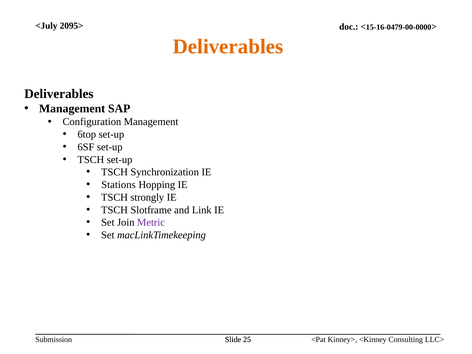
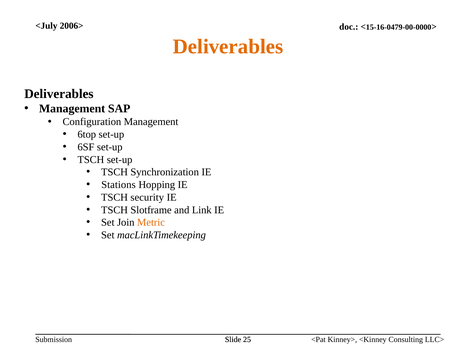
2095>: 2095> -> 2006> (72, 26)
strongly: strongly -> security (147, 197)
Metric colour: purple -> orange (151, 222)
